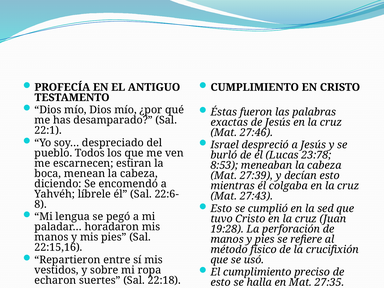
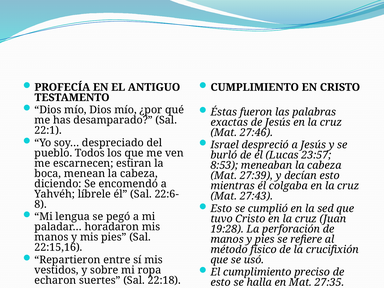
23:78: 23:78 -> 23:57 (316, 155)
